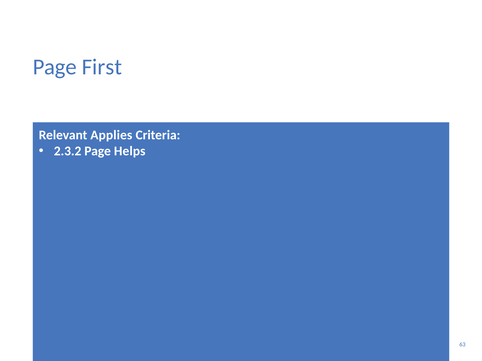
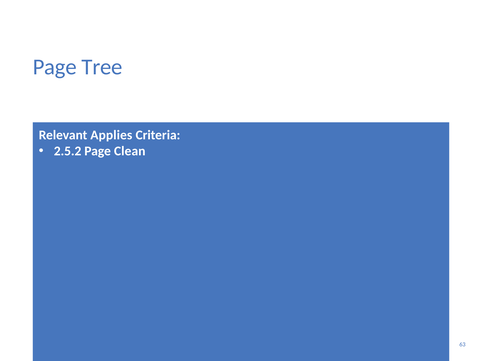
First: First -> Tree (102, 67)
2.3.2: 2.3.2 -> 2.5.2 (68, 151)
Helps: Helps -> Clean (130, 151)
